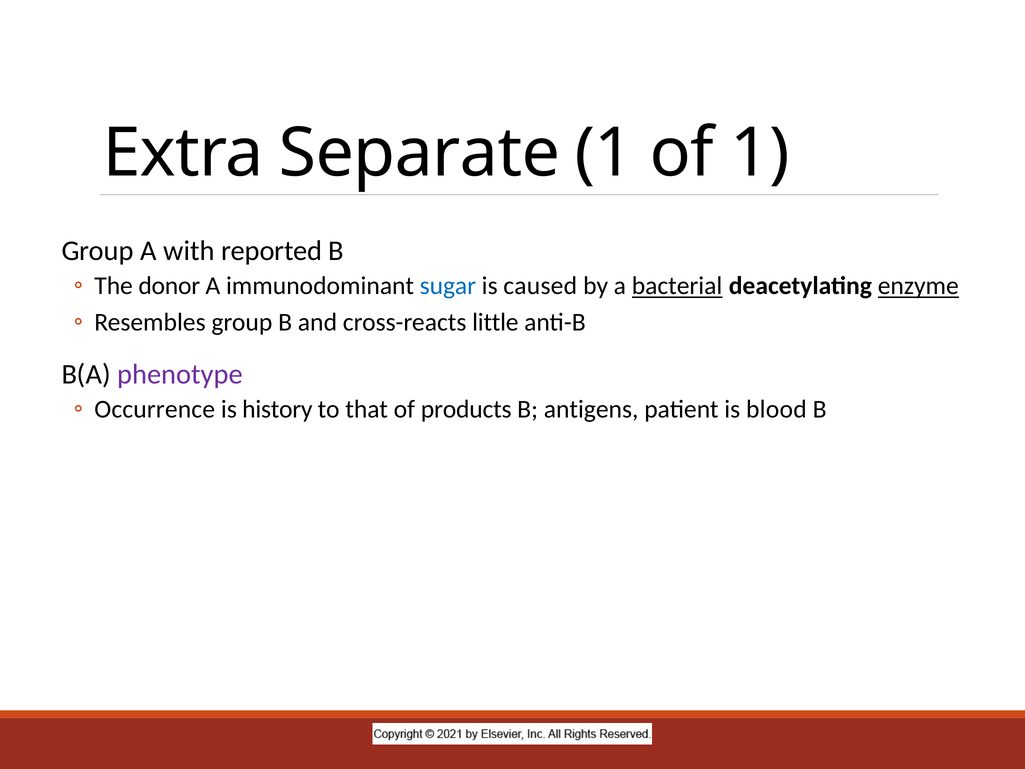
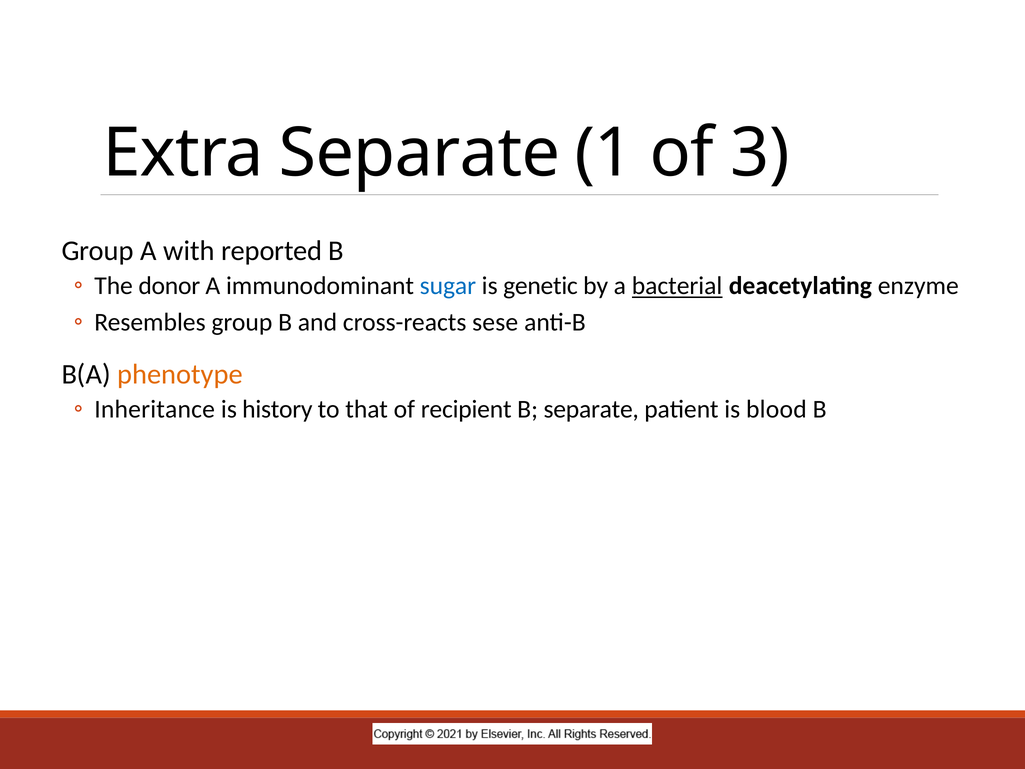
of 1: 1 -> 3 (760, 153)
caused: caused -> genetic (540, 286)
enzyme underline: present -> none (918, 286)
little: little -> sese (495, 322)
phenotype colour: purple -> orange (180, 374)
Occurrence: Occurrence -> Inheritance (155, 409)
products: products -> recipient (466, 409)
B antigens: antigens -> separate (591, 409)
